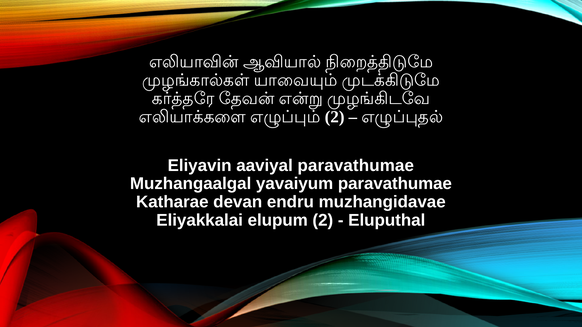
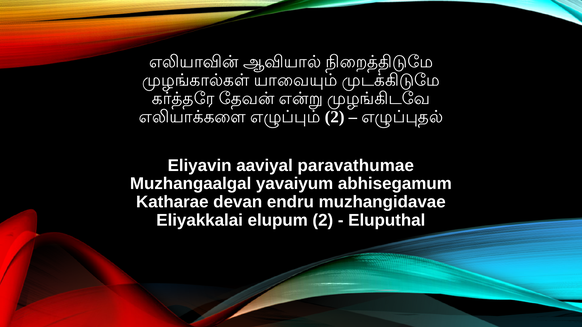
yavaiyum paravathumae: paravathumae -> abhisegamum (395, 184)
